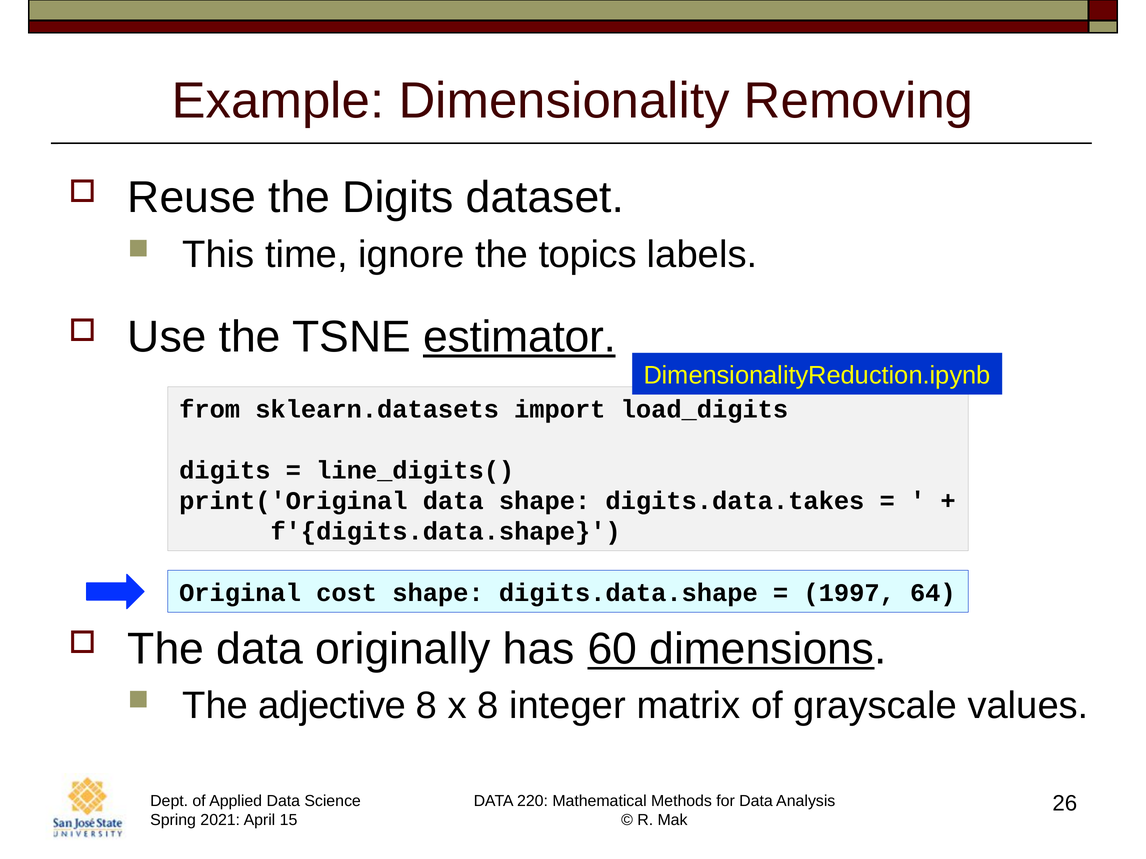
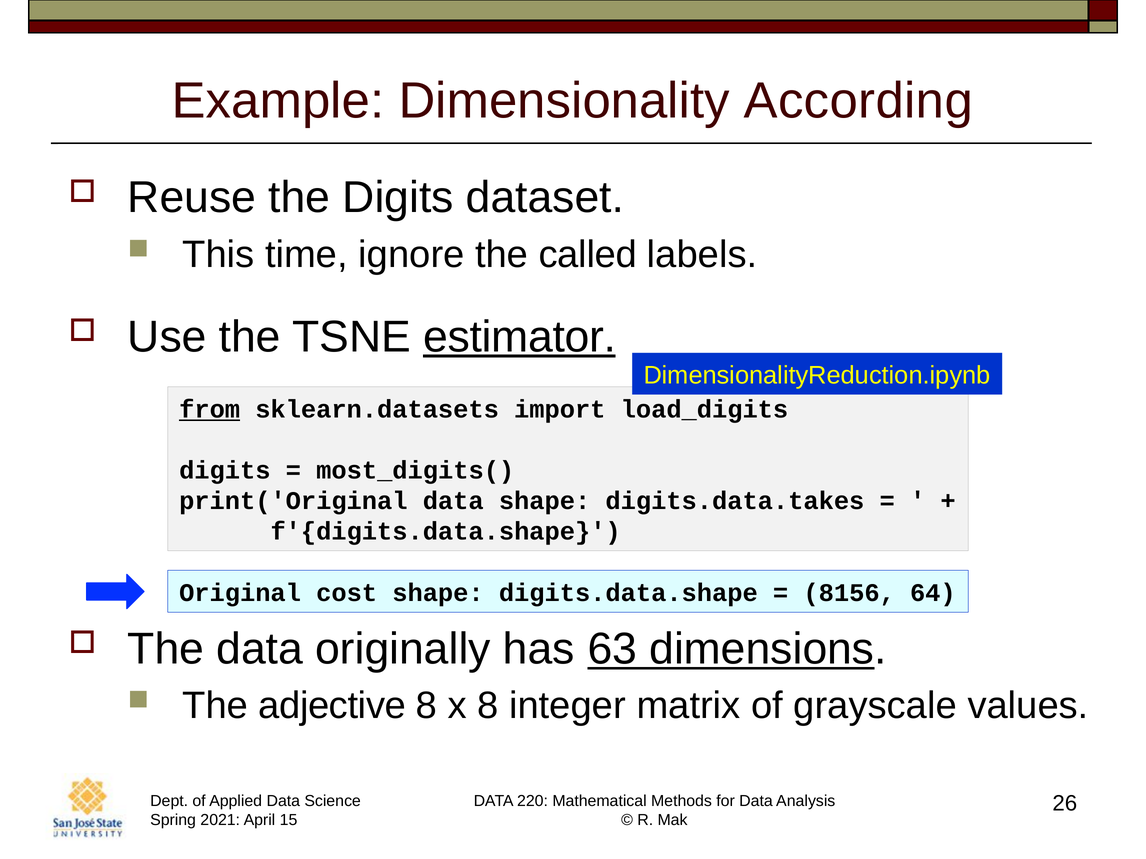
Removing: Removing -> According (858, 101)
topics: topics -> called (588, 255)
from underline: none -> present (210, 410)
line_digits(: line_digits( -> most_digits( (415, 471)
1997: 1997 -> 8156 (849, 593)
60: 60 -> 63 (612, 649)
